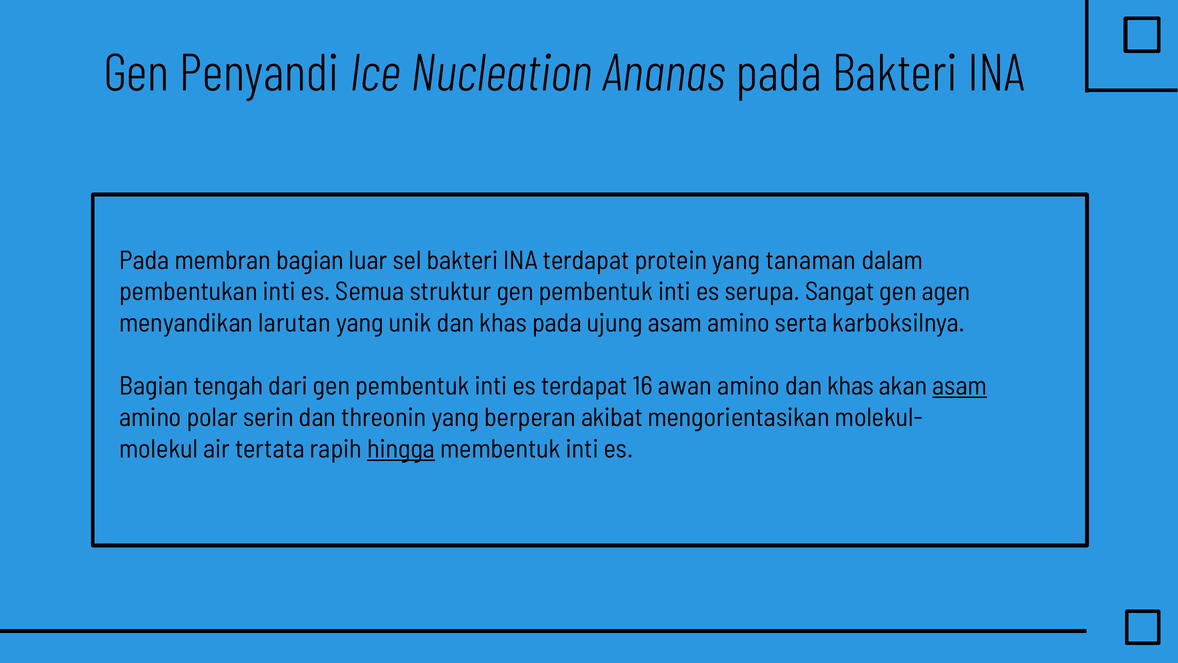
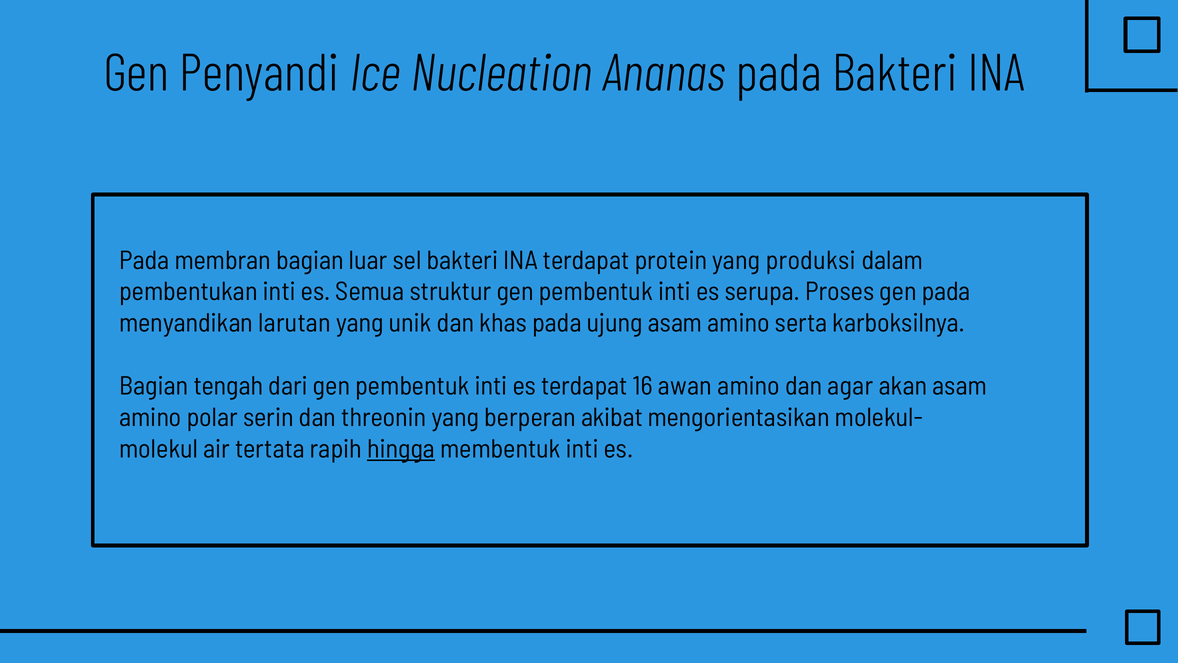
tanaman: tanaman -> produksi (811, 260)
Sangat: Sangat -> Proses (840, 292)
gen agen: agen -> pada (946, 292)
amino dan khas: khas -> agar (850, 386)
asam underline: present -> none (960, 386)
